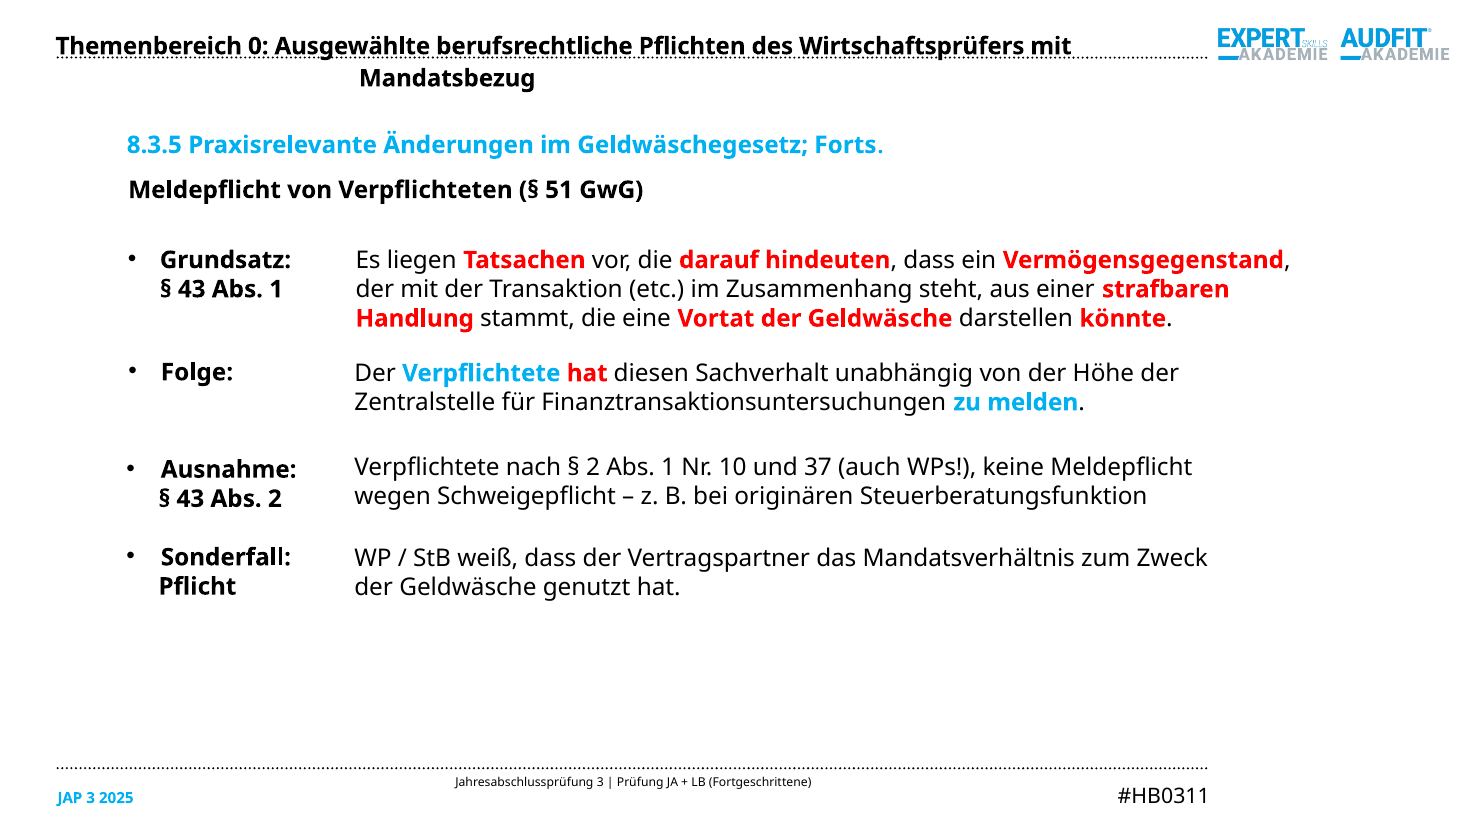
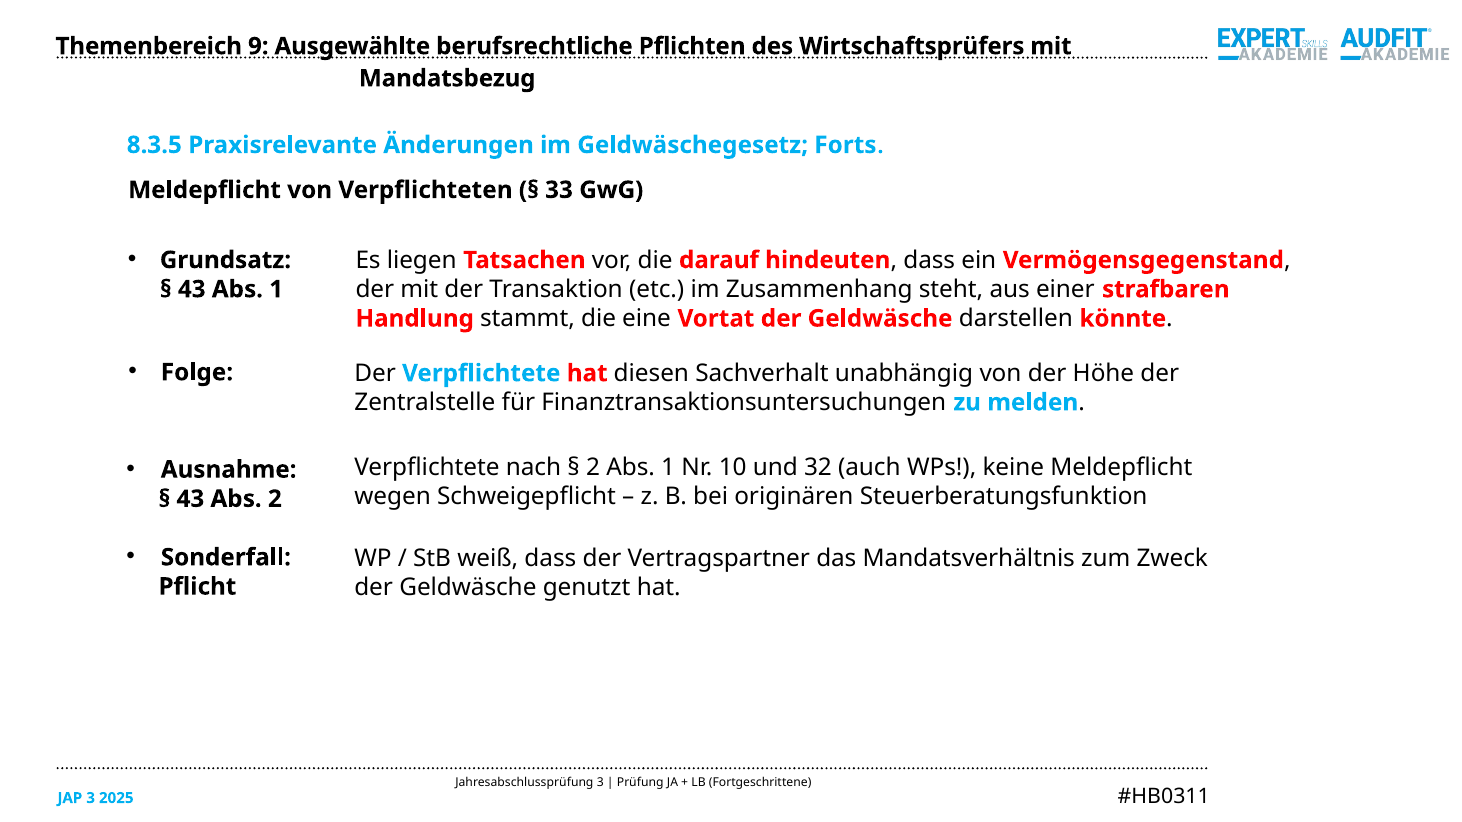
0: 0 -> 9 (258, 46)
51: 51 -> 33 (559, 190)
37: 37 -> 32 (818, 467)
